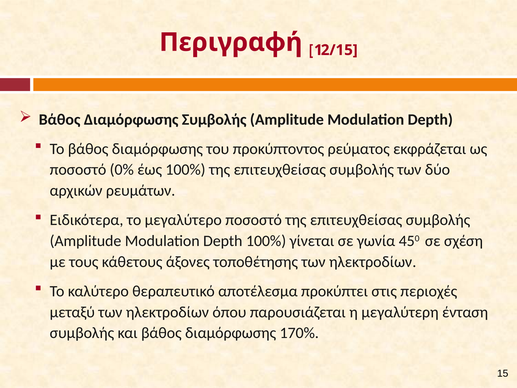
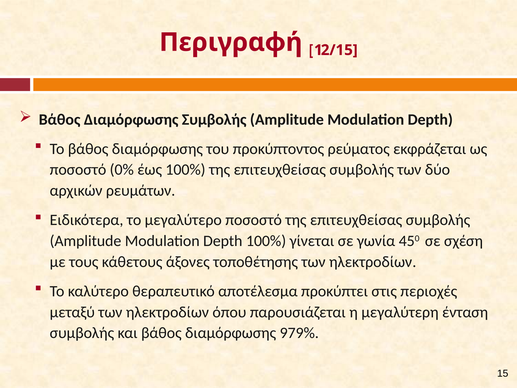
170%: 170% -> 979% (299, 333)
